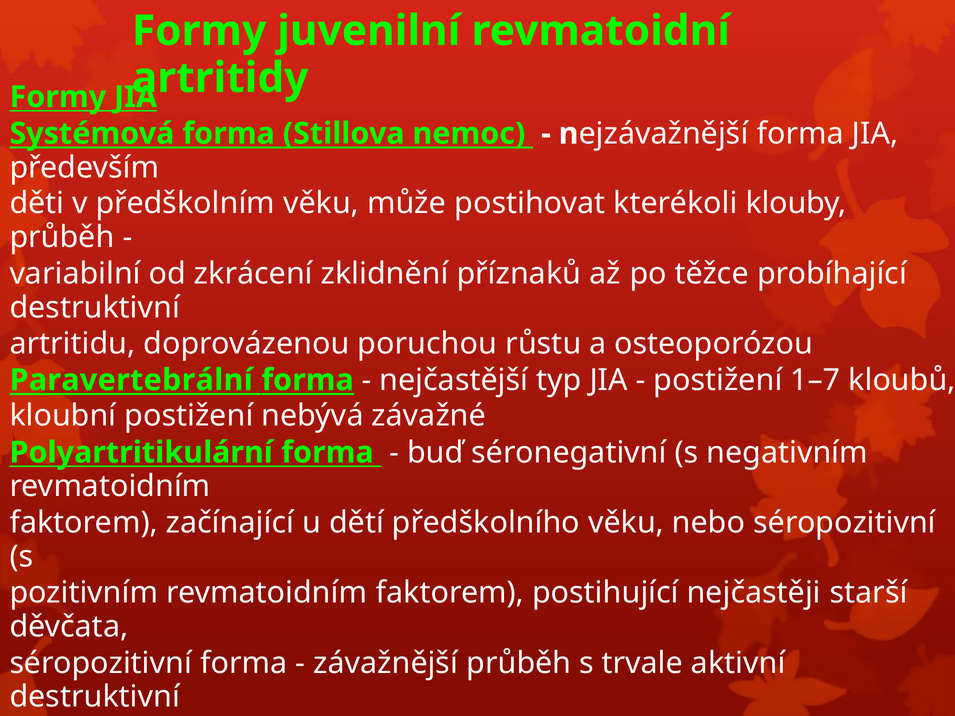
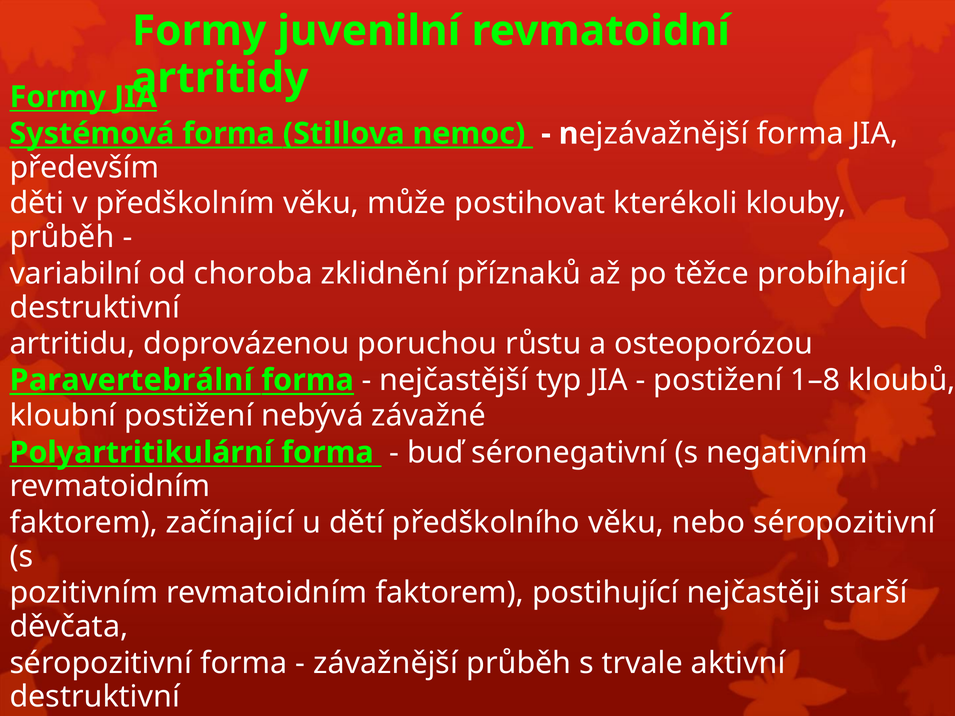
zkrácení: zkrácení -> choroba (253, 274)
1–7: 1–7 -> 1–8 (815, 380)
